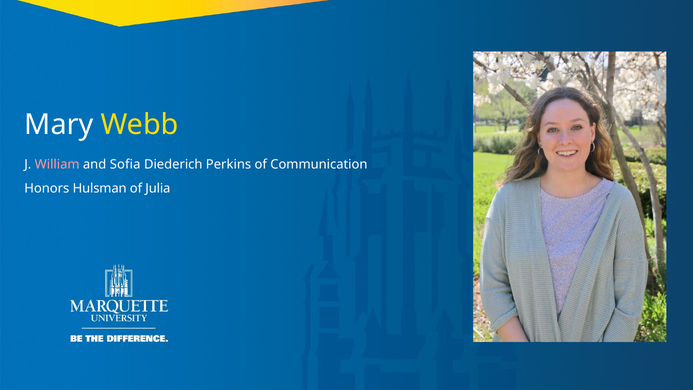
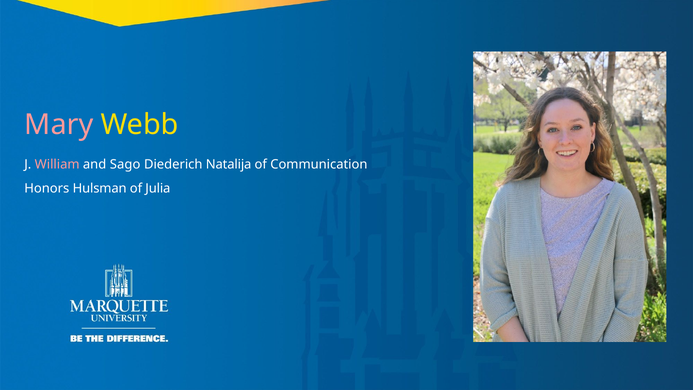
Mary colour: white -> pink (59, 125)
Sofia: Sofia -> Sago (125, 164)
Perkins: Perkins -> Natalija (229, 164)
